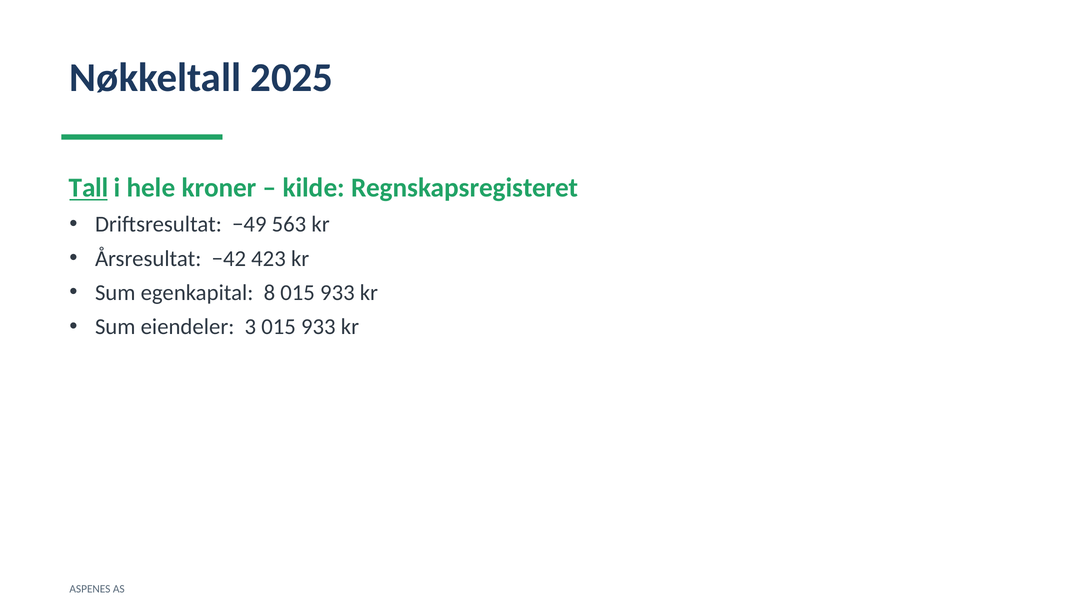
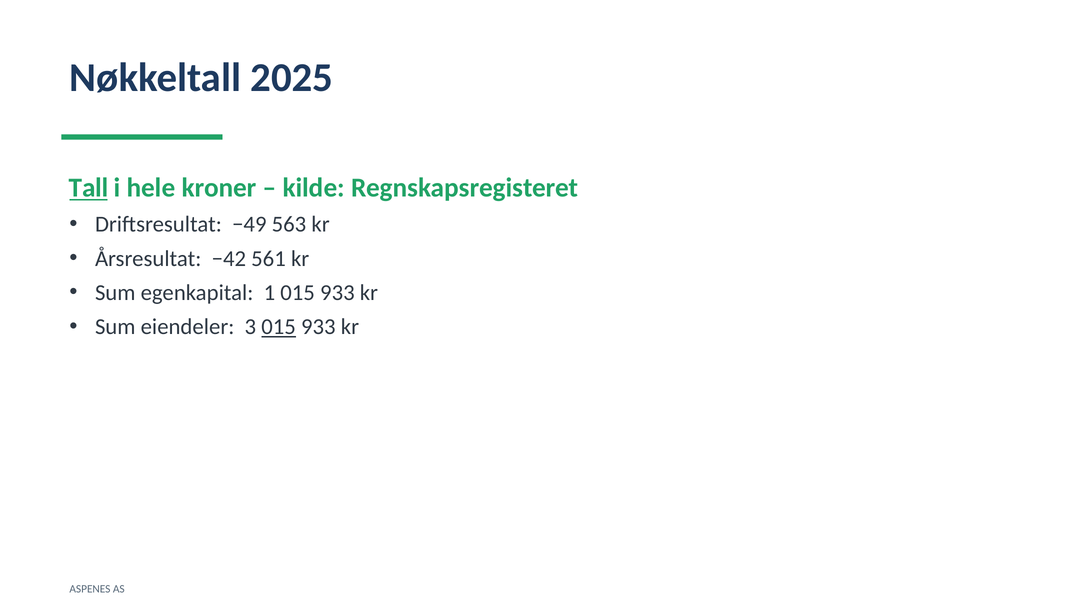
423: 423 -> 561 (268, 258)
8: 8 -> 1 (269, 293)
015 underline: none -> present (279, 327)
